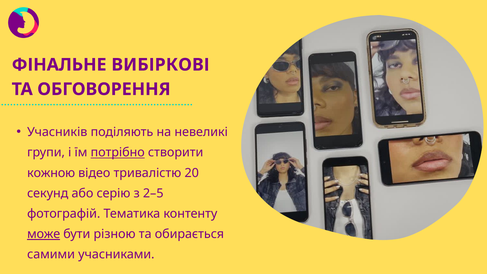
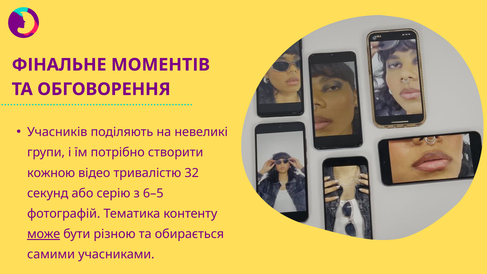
ВИБІРКОВІ: ВИБІРКОВІ -> МОМЕНТІВ (160, 65)
потрібно underline: present -> none (118, 152)
20: 20 -> 32 (192, 173)
2–5: 2–5 -> 6–5 (153, 193)
